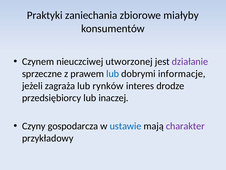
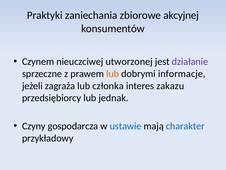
miałyby: miałyby -> akcyjnej (181, 15)
lub colour: blue -> orange (113, 74)
rynków: rynków -> członka (108, 86)
drodze: drodze -> zakazu (170, 86)
inaczej: inaczej -> jednak (113, 98)
charakter colour: purple -> blue (185, 126)
